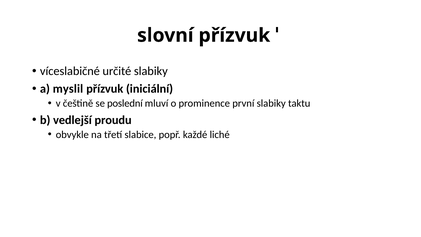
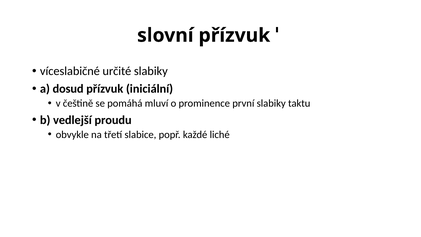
myslil: myslil -> dosud (68, 89)
poslední: poslední -> pomáhá (125, 103)
